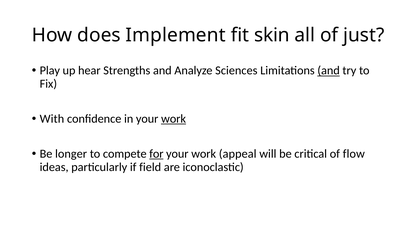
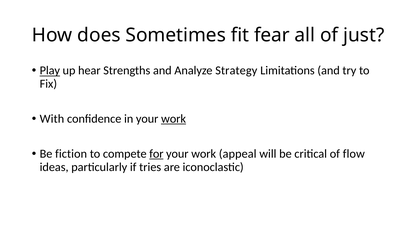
Implement: Implement -> Sometimes (176, 35)
skin: skin -> fear (272, 35)
Play underline: none -> present (50, 71)
Sciences: Sciences -> Strategy (236, 71)
and underline: present -> none (329, 71)
longer: longer -> fiction (71, 154)
field: field -> tries (150, 167)
